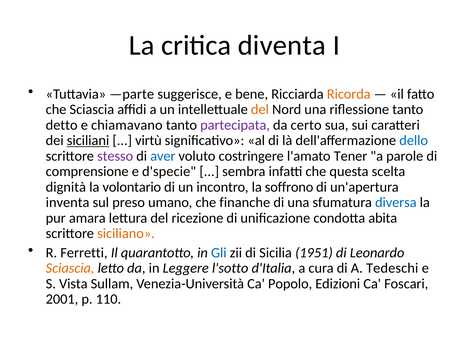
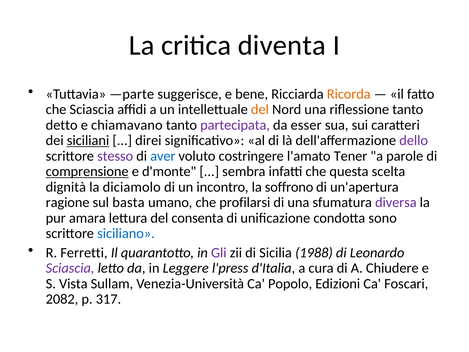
certo: certo -> esser (306, 125)
virtù: virtù -> direi (148, 140)
dello colour: blue -> purple (414, 140)
comprensione underline: none -> present (87, 171)
d'specie: d'specie -> d'monte (169, 171)
volontario: volontario -> diciamolo (132, 187)
inventa: inventa -> ragione (68, 202)
preso: preso -> basta (129, 202)
finanche: finanche -> profilarsi (245, 202)
diversa colour: blue -> purple (396, 202)
ricezione: ricezione -> consenta (197, 218)
abita: abita -> sono (383, 218)
siciliano colour: orange -> blue (126, 233)
Gli colour: blue -> purple (219, 253)
1951: 1951 -> 1988 (314, 253)
Sciascia colour: orange -> purple (70, 268)
l'sotto: l'sotto -> l'press (230, 268)
Tedeschi: Tedeschi -> Chiudere (392, 268)
2001: 2001 -> 2082 (62, 299)
110: 110 -> 317 (108, 299)
